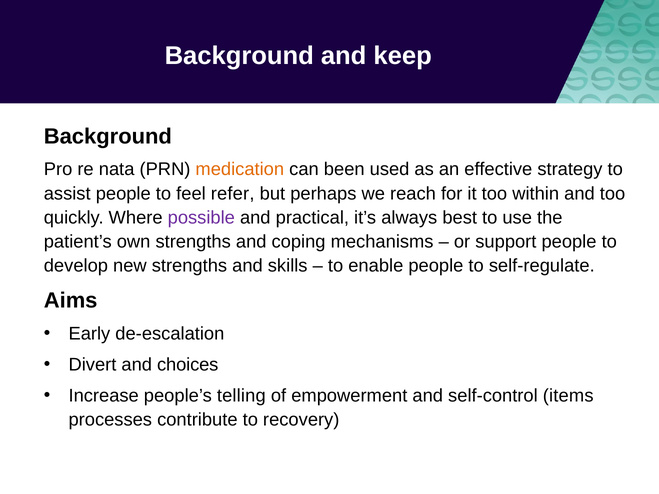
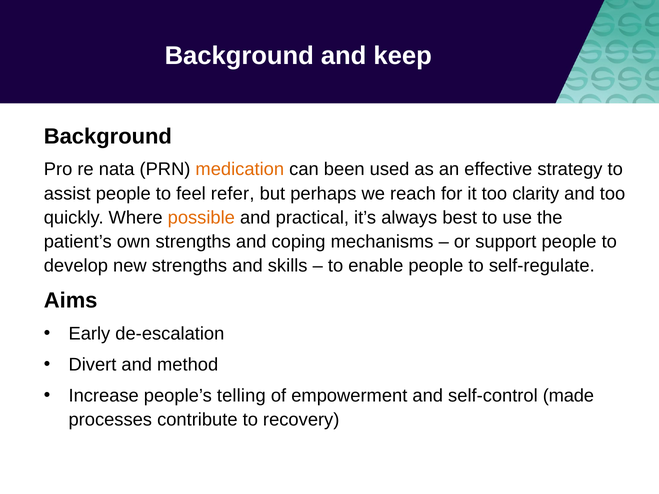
within: within -> clarity (536, 194)
possible colour: purple -> orange (201, 218)
choices: choices -> method (188, 365)
items: items -> made (568, 396)
